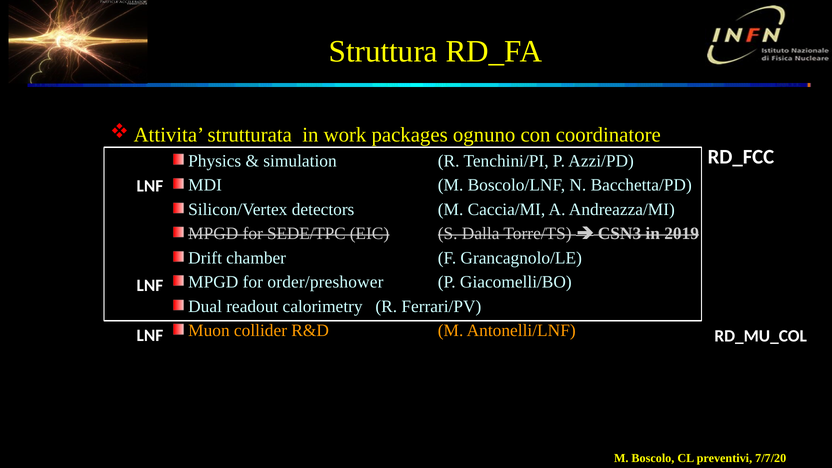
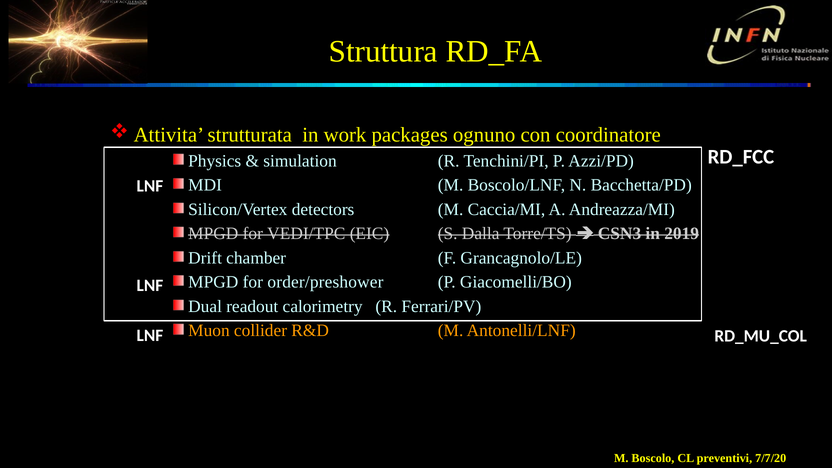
SEDE/TPC: SEDE/TPC -> VEDI/TPC (306, 234)
